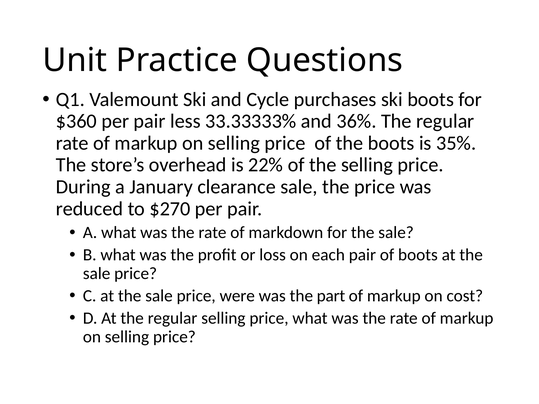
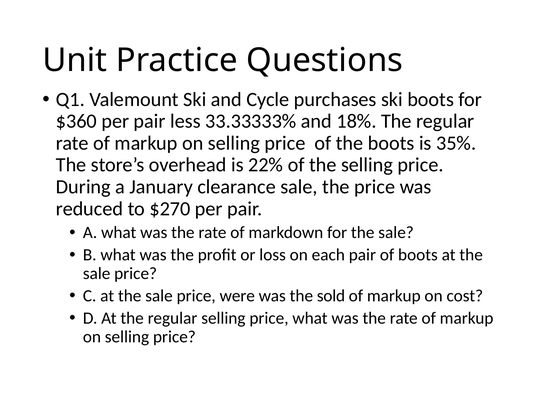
36%: 36% -> 18% (356, 121)
part: part -> sold (331, 296)
